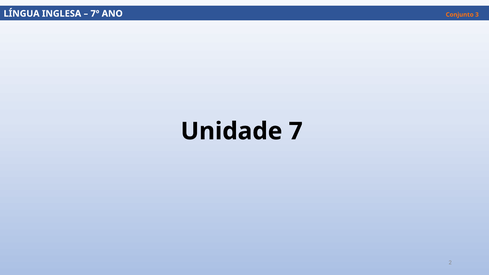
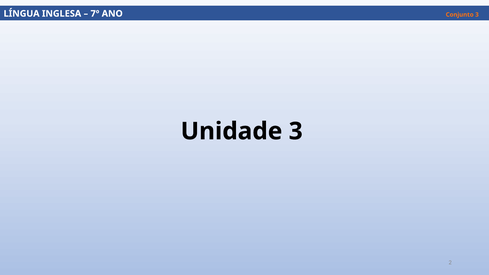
Unidade 7: 7 -> 3 (296, 131)
